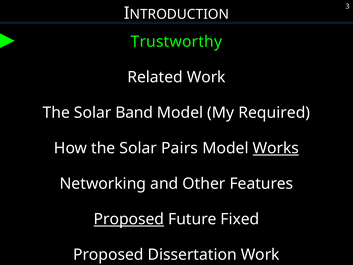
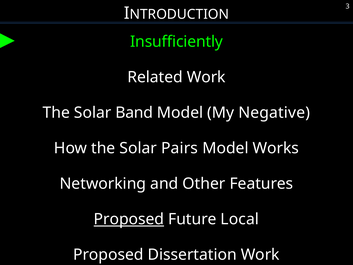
Trustworthy: Trustworthy -> Insufficiently (177, 42)
Required: Required -> Negative (274, 113)
Works underline: present -> none (276, 148)
Fixed: Fixed -> Local (240, 219)
